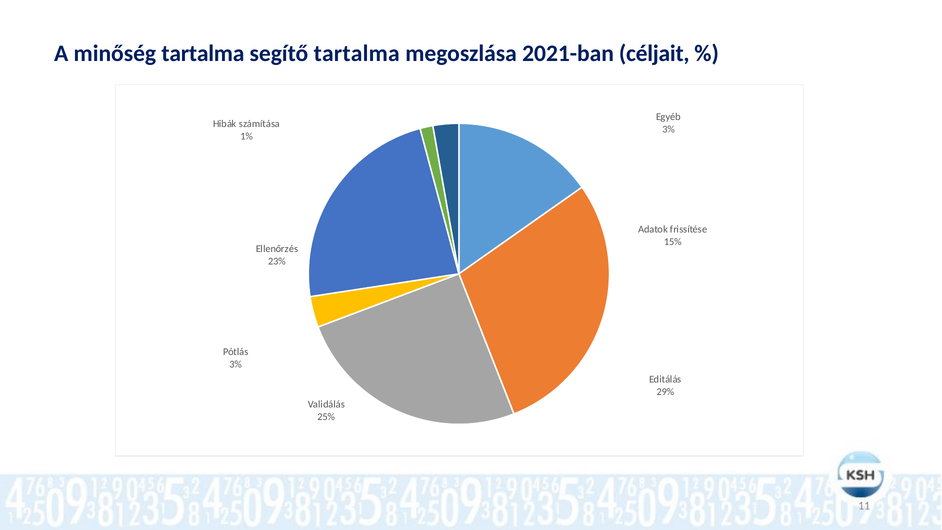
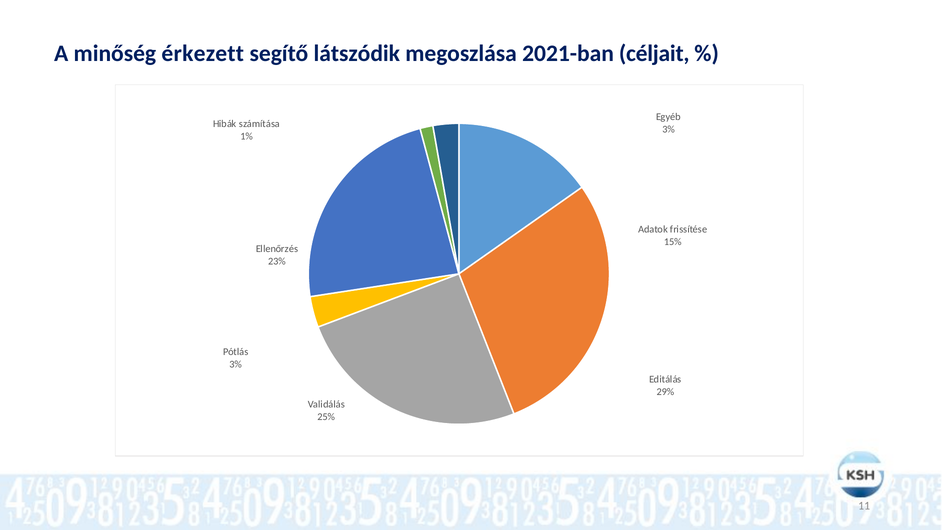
minőség tartalma: tartalma -> érkezett (203, 53)
segítő tartalma: tartalma -> látszódik (357, 53)
